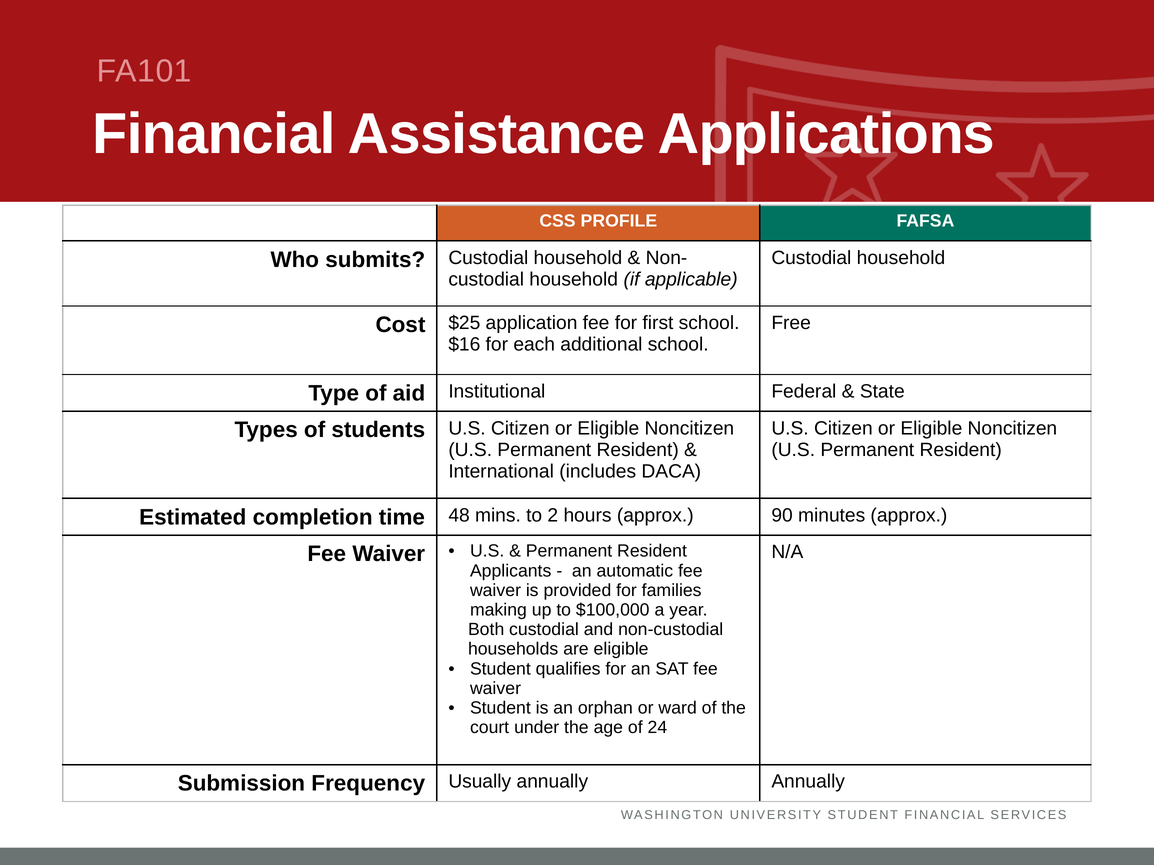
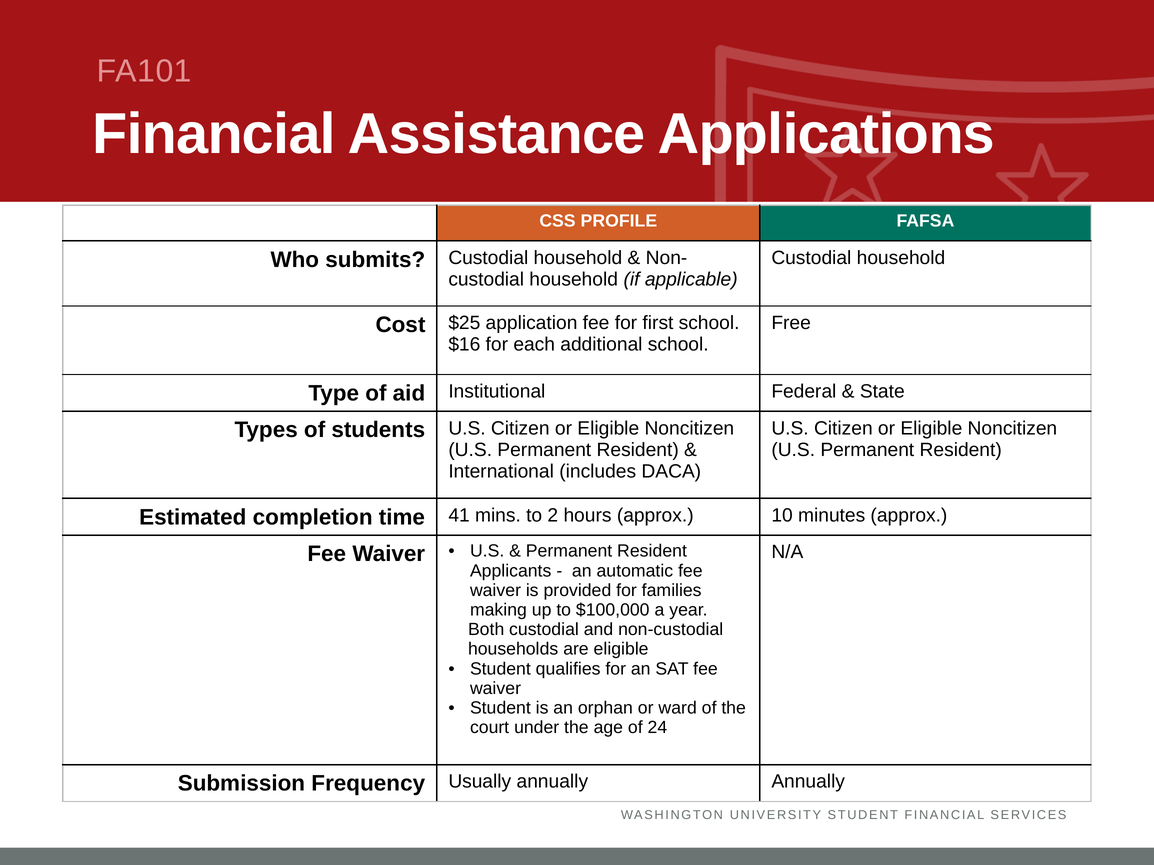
48: 48 -> 41 (459, 516)
90: 90 -> 10 (782, 516)
